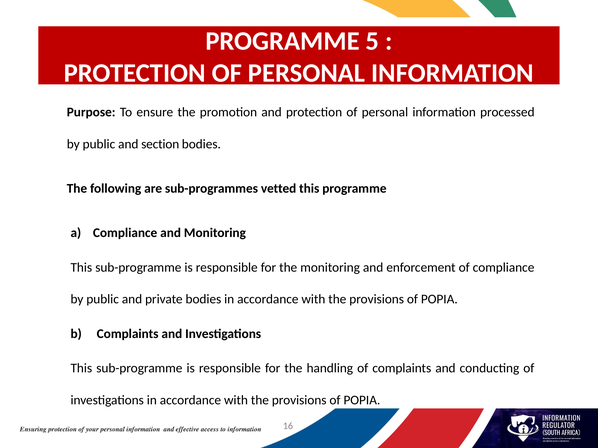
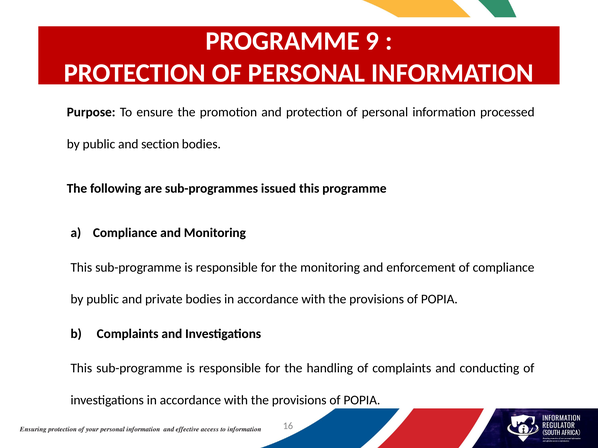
5: 5 -> 9 (372, 41)
vetted: vetted -> issued (278, 189)
